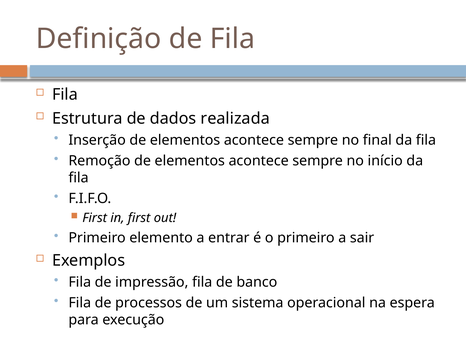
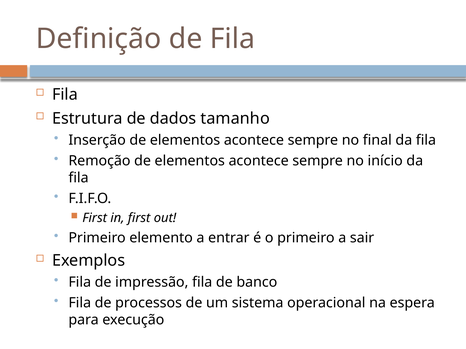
realizada: realizada -> tamanho (235, 119)
